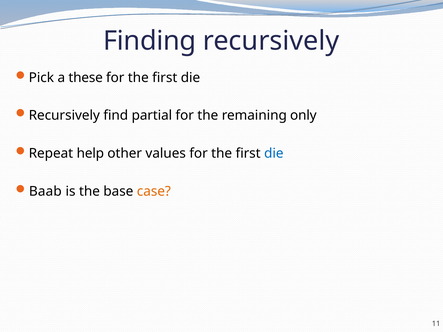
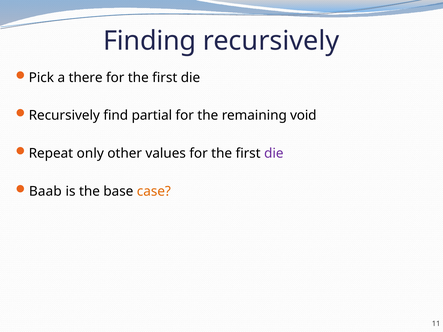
these: these -> there (86, 78)
only: only -> void (303, 116)
help: help -> only (90, 153)
die colour: blue -> purple (274, 153)
